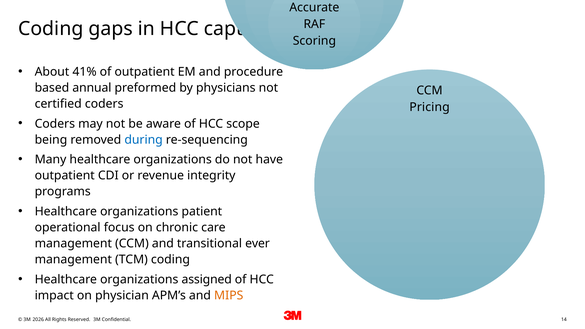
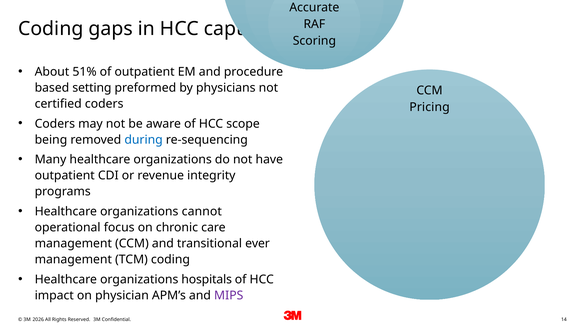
41%: 41% -> 51% (85, 72)
annual: annual -> setting (92, 88)
patient: patient -> cannot (202, 211)
assigned: assigned -> hospitals (207, 279)
MIPS colour: orange -> purple (229, 295)
